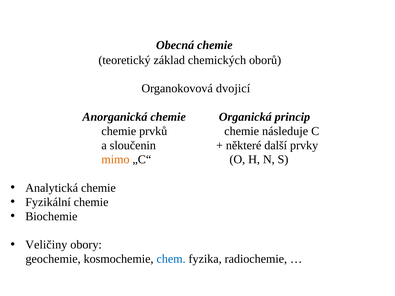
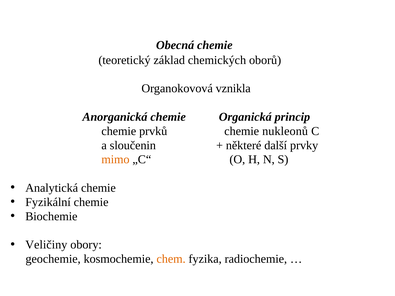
dvojicí: dvojicí -> vznikla (233, 89)
následuje: následuje -> nukleonů (285, 131)
chem colour: blue -> orange (171, 259)
